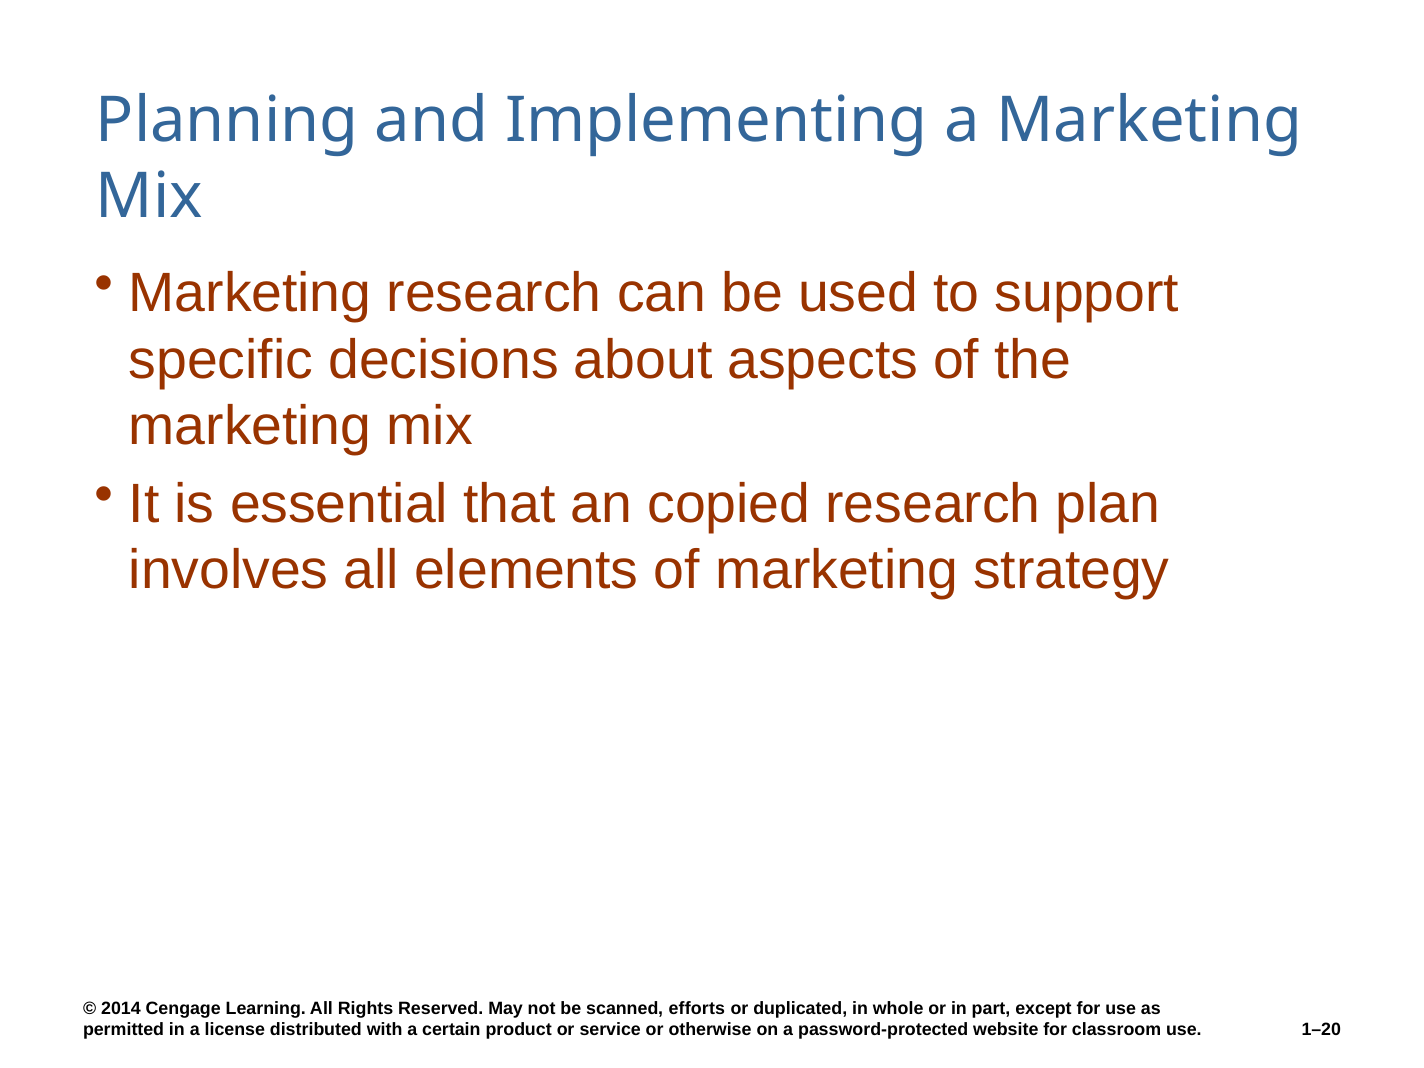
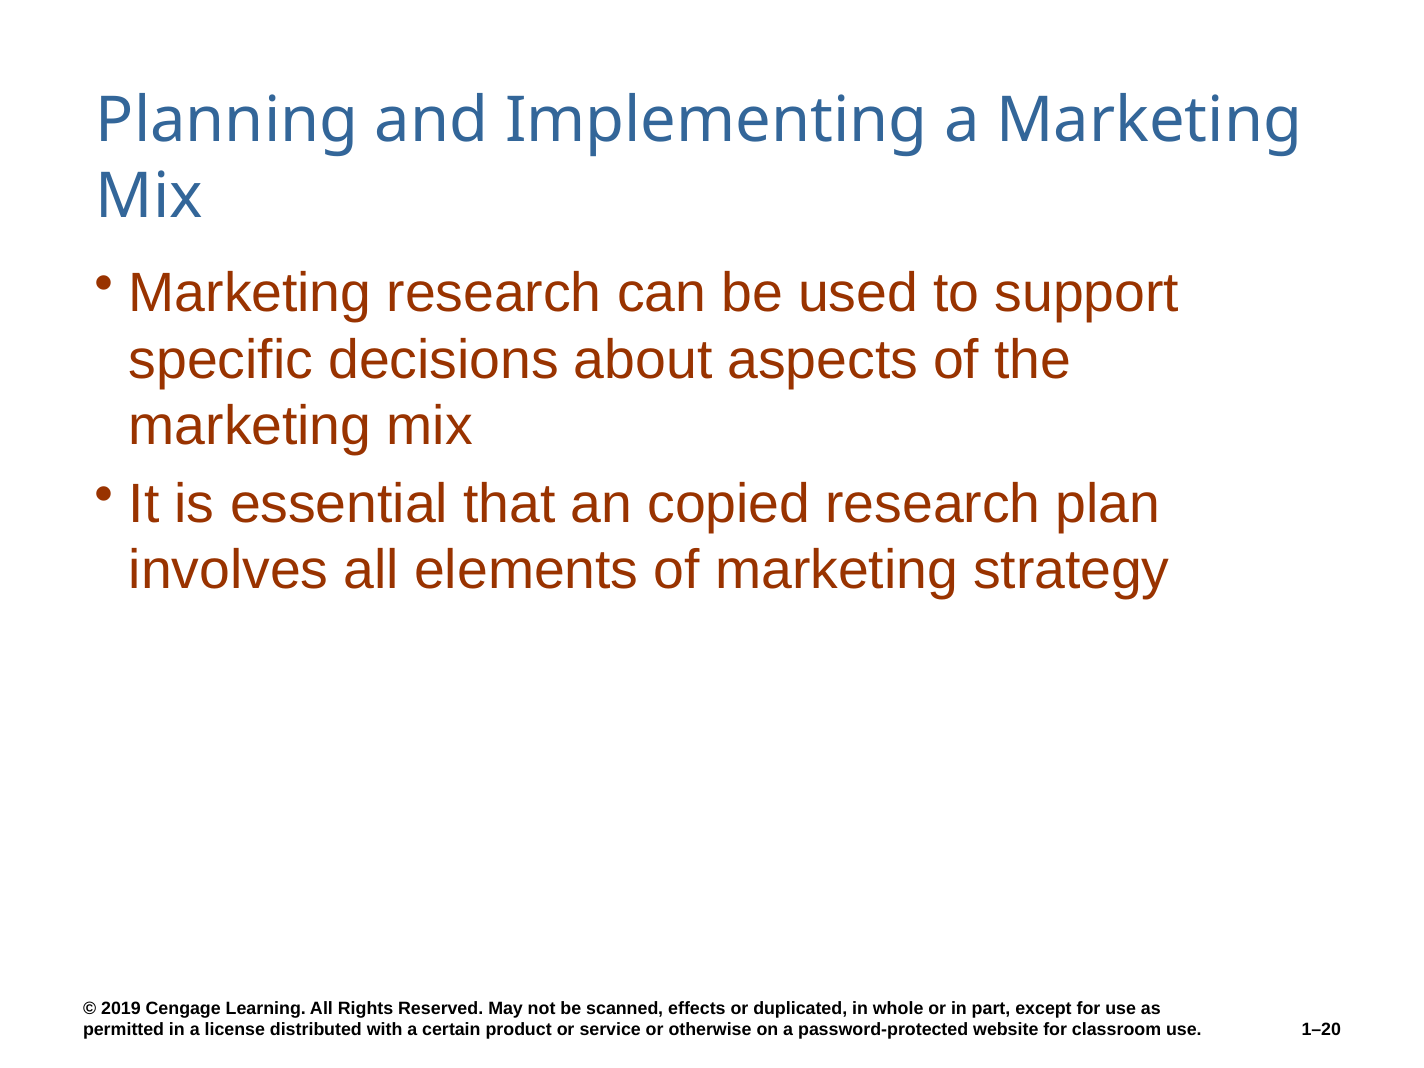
2014: 2014 -> 2019 (121, 1009)
efforts: efforts -> effects (697, 1009)
